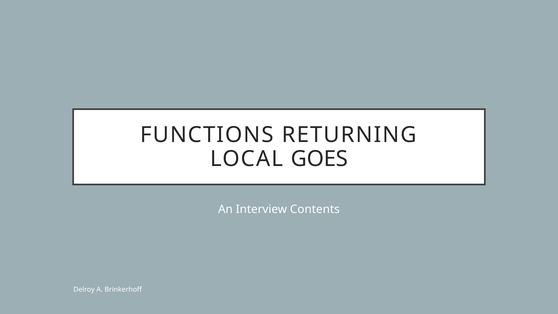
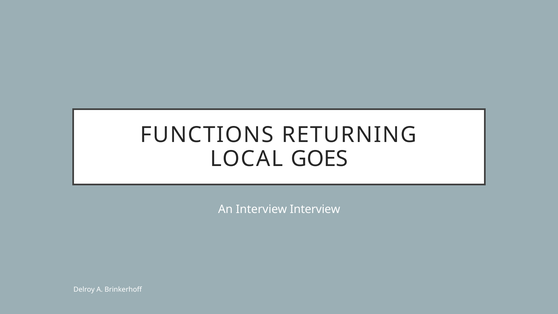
Interview Contents: Contents -> Interview (315, 209)
